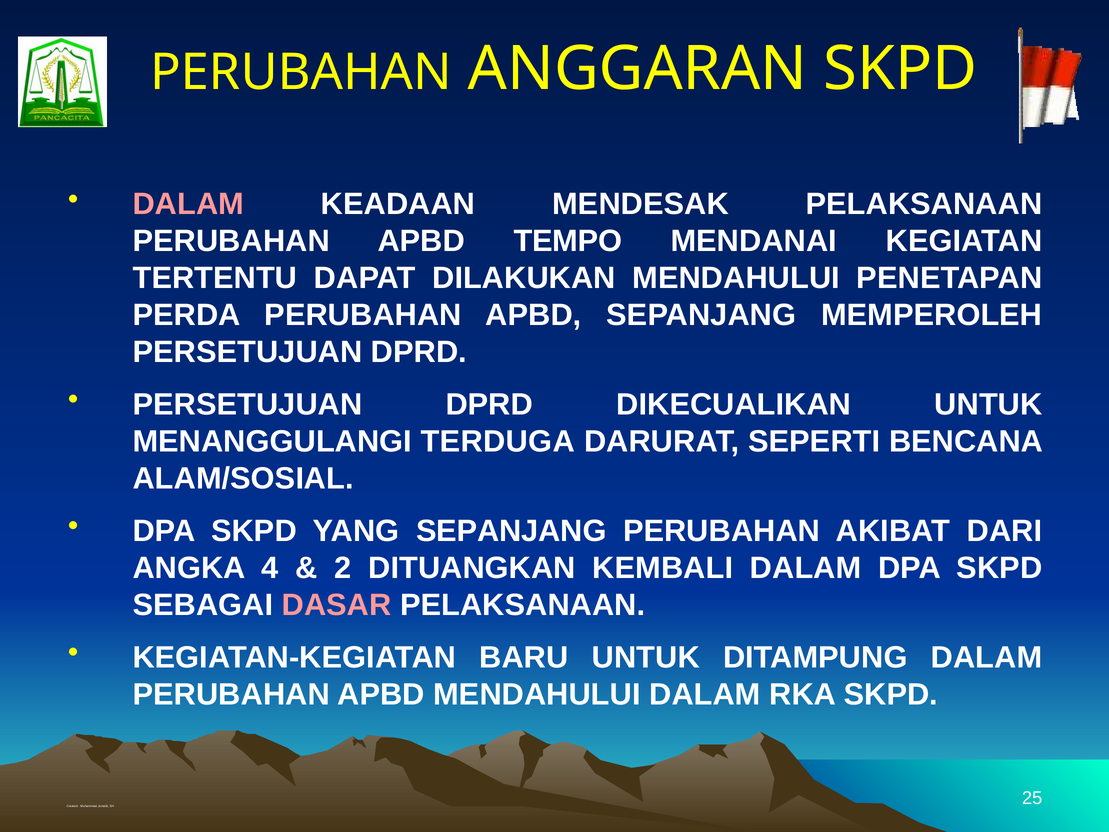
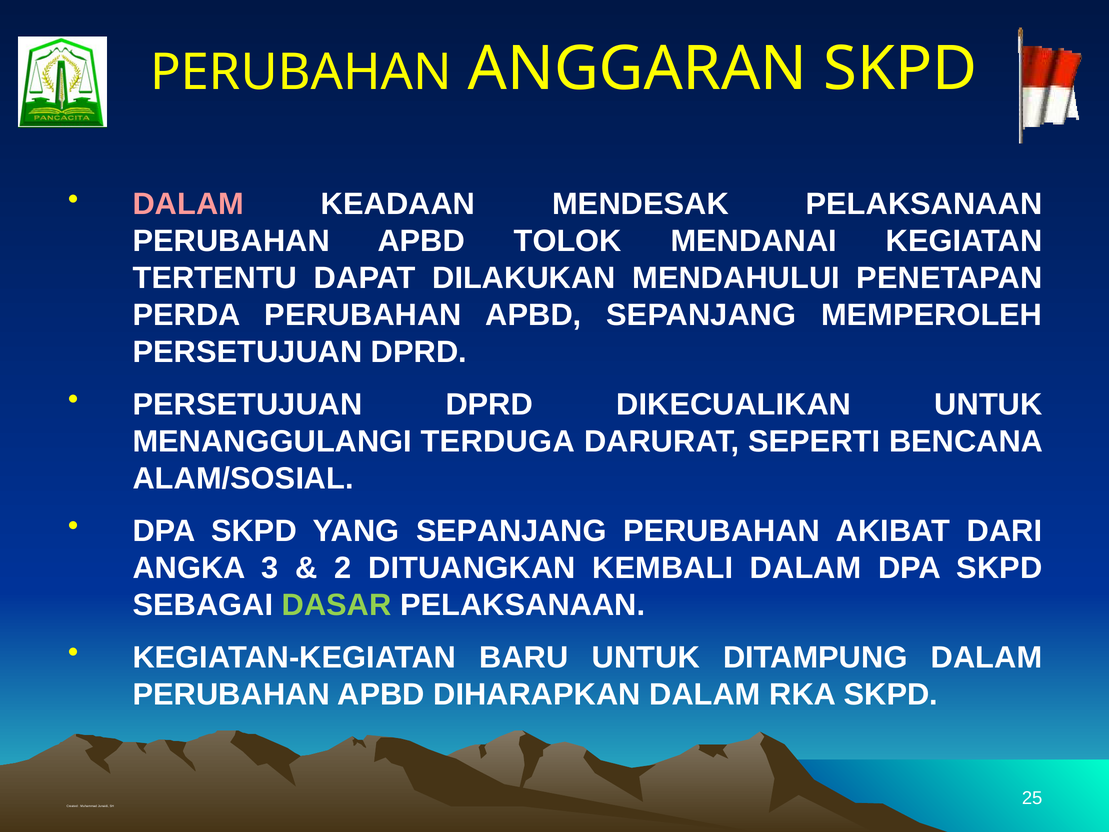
TEMPO: TEMPO -> TOLOK (568, 241)
4: 4 -> 3 (270, 568)
DASAR colour: pink -> light green (337, 605)
APBD MENDAHULUI: MENDAHULUI -> DIHARAPKAN (537, 694)
